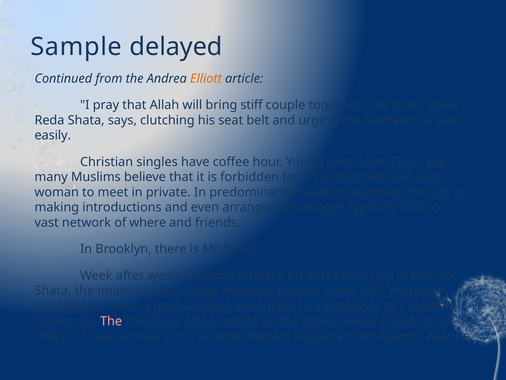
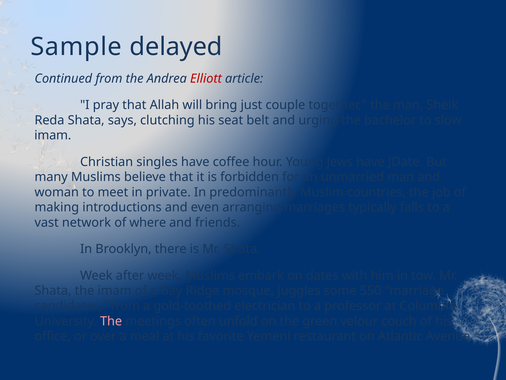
Elliott colour: orange -> red (206, 78)
stiff: stiff -> just (251, 105)
easily: easily -> imam (53, 135)
